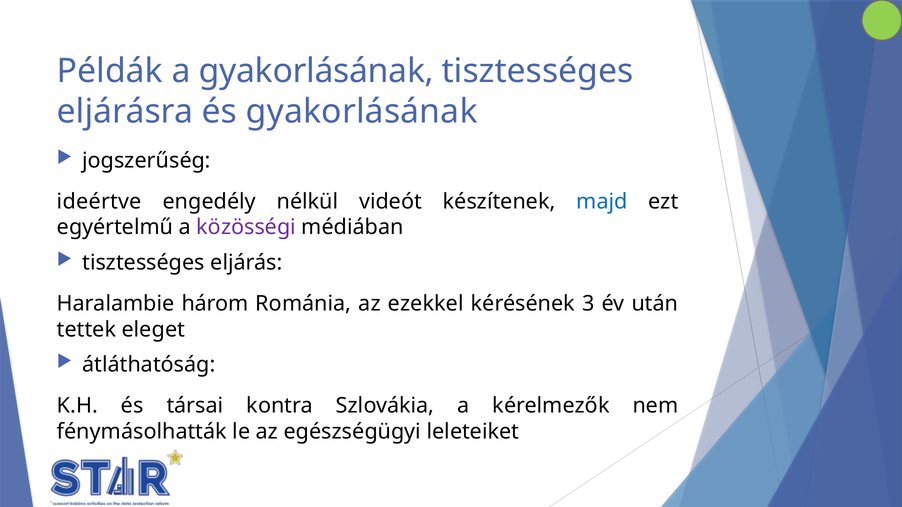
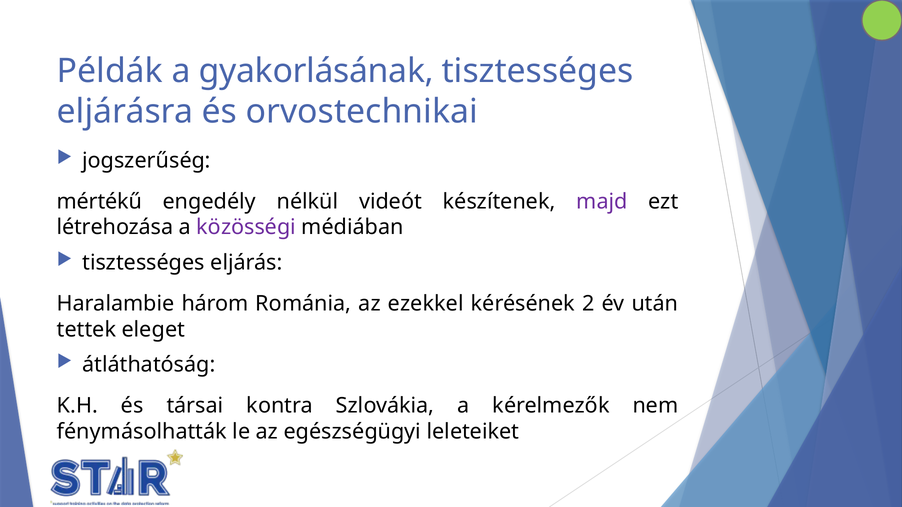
és gyakorlásának: gyakorlásának -> orvostechnikai (362, 112)
ideértve: ideértve -> mértékű (99, 202)
majd colour: blue -> purple (602, 202)
egyértelmű: egyértelmű -> létrehozása (115, 228)
3: 3 -> 2 (588, 304)
